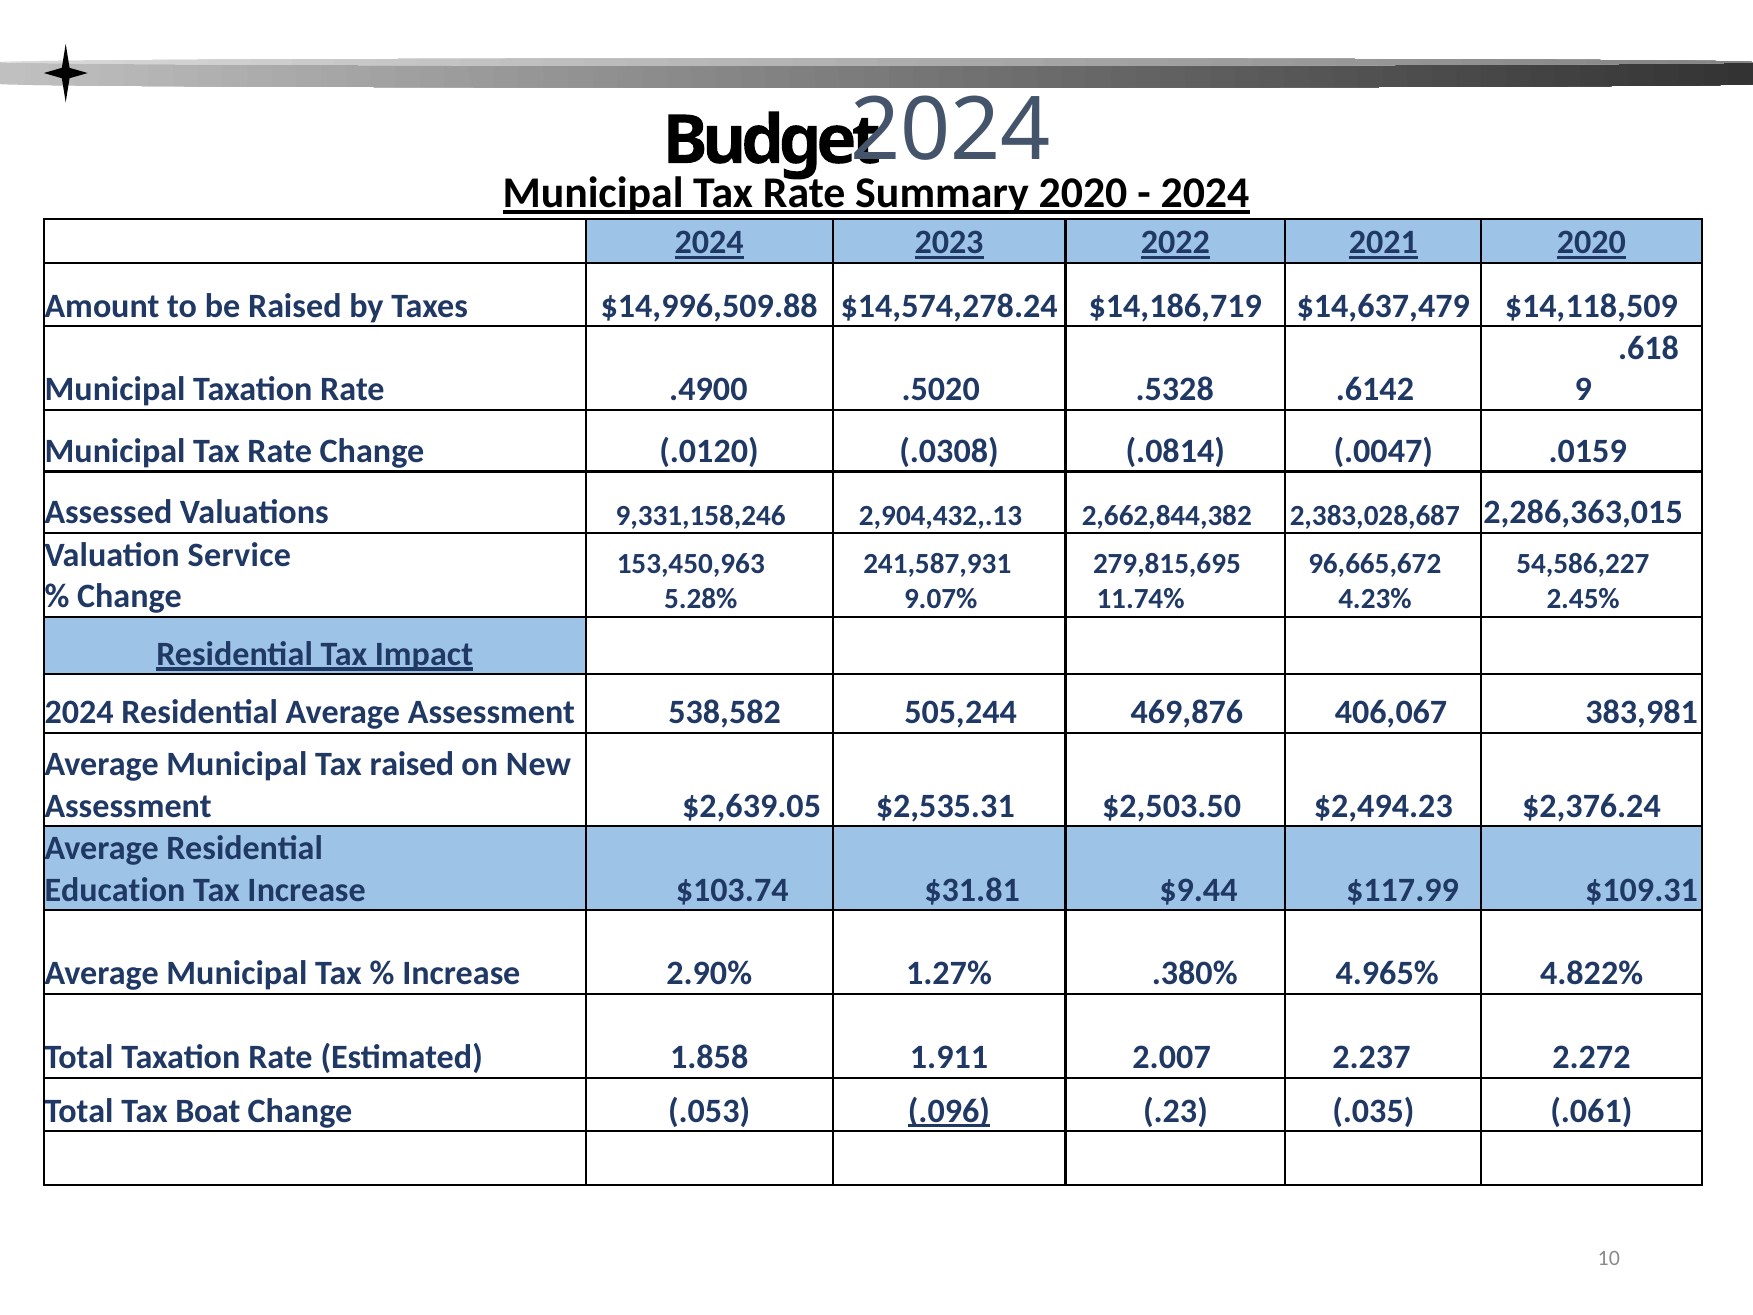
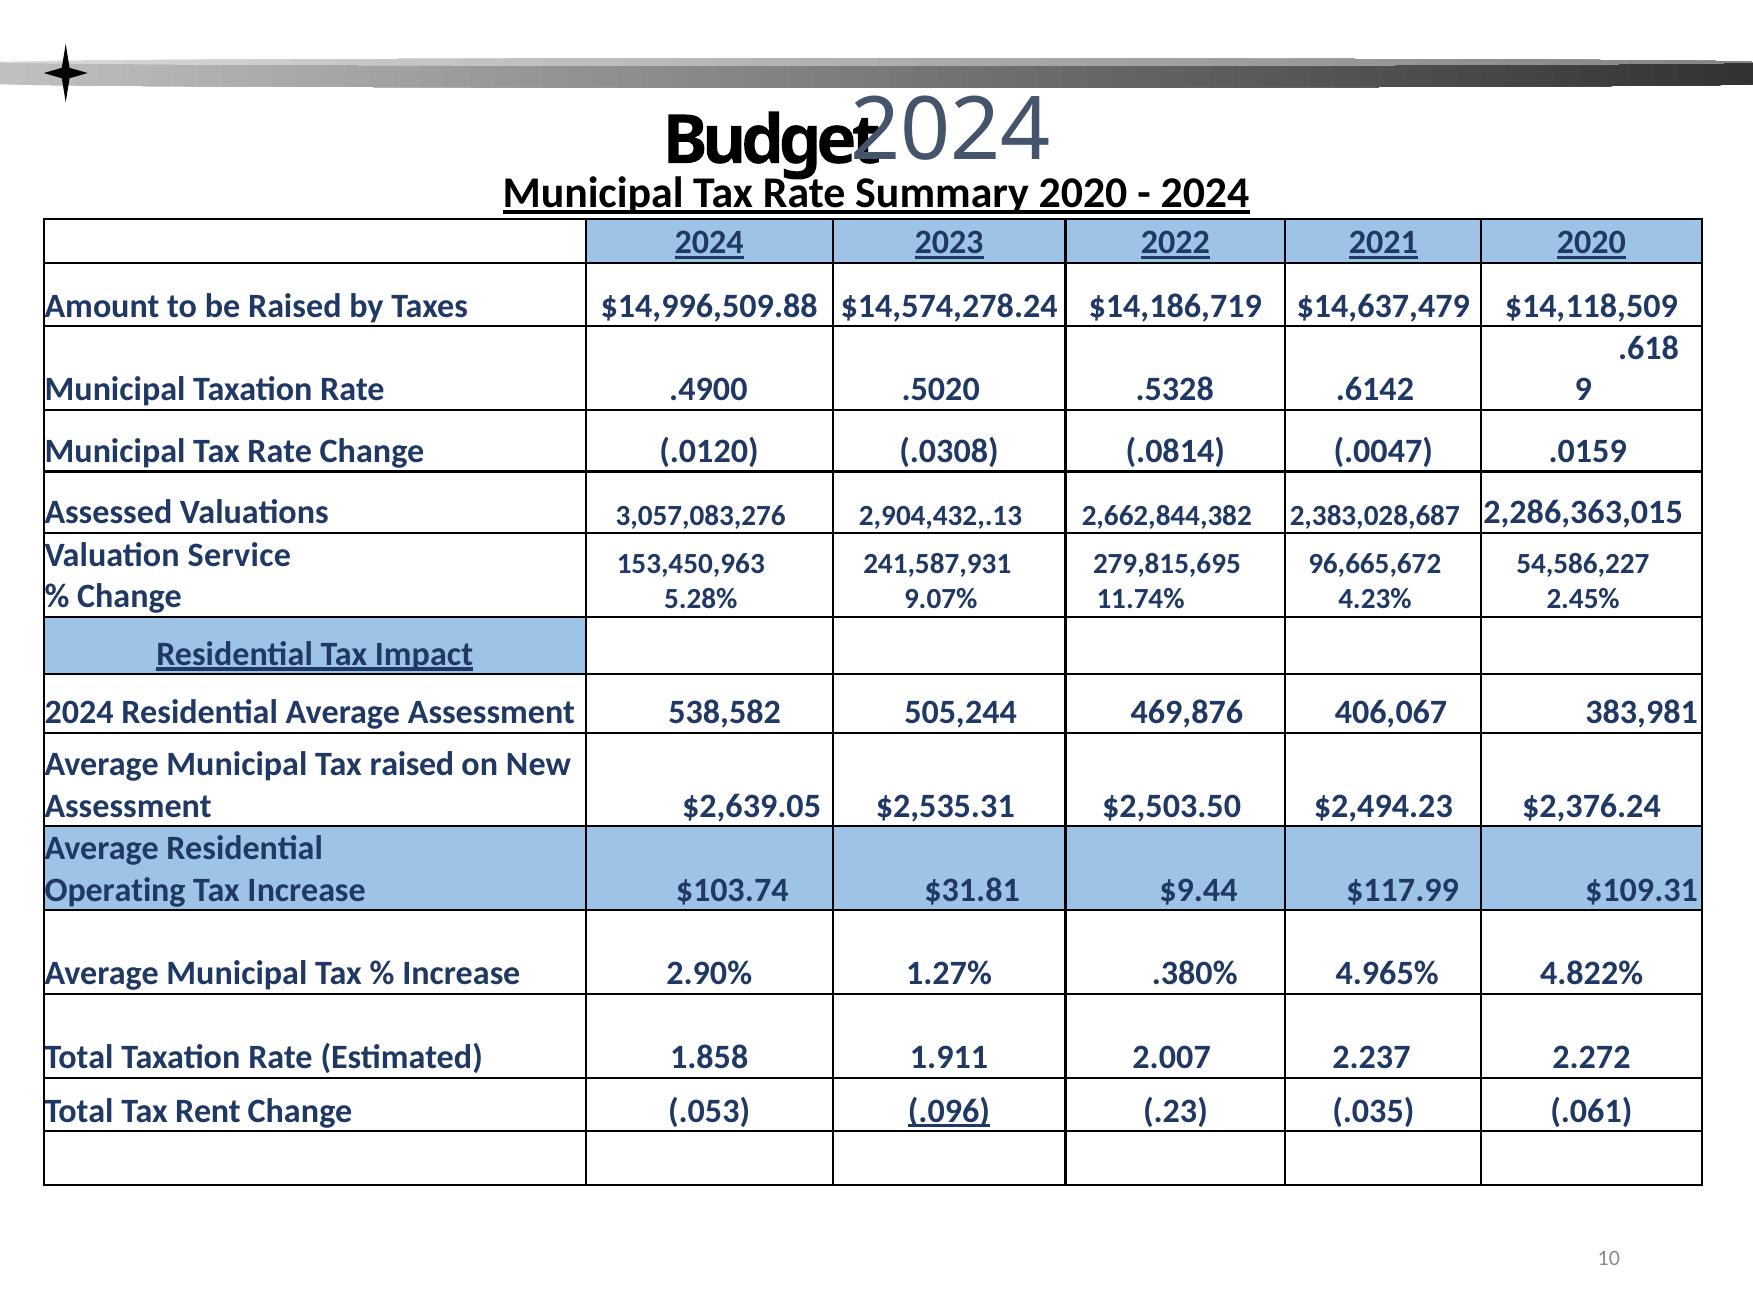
9,331,158,246: 9,331,158,246 -> 3,057,083,276 (701, 515)
Education: Education -> Operating (115, 890)
Boat: Boat -> Rent (208, 1111)
